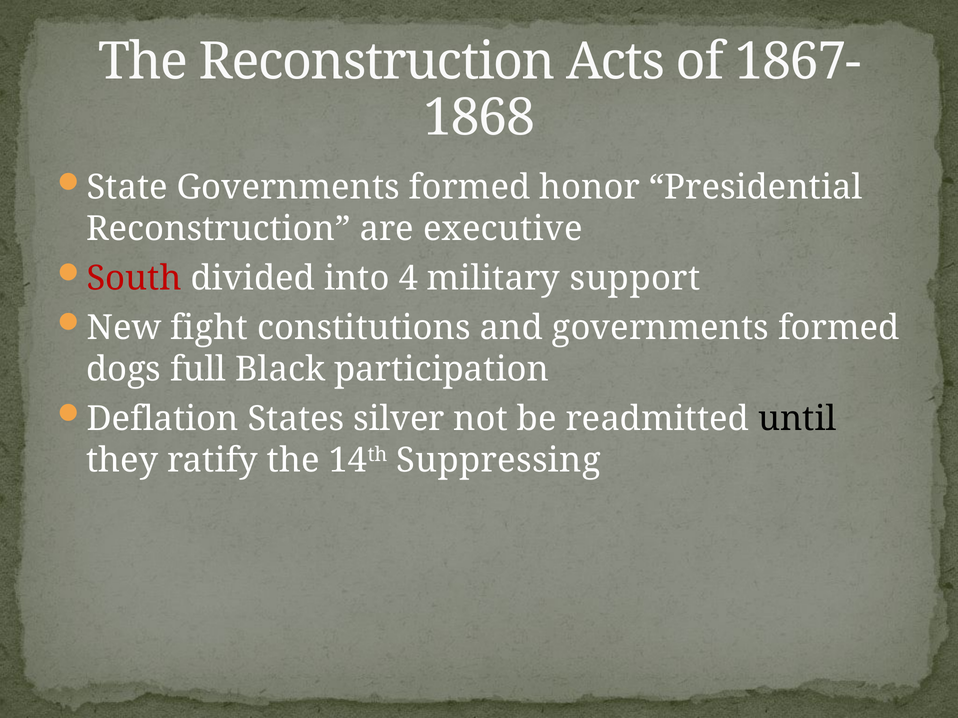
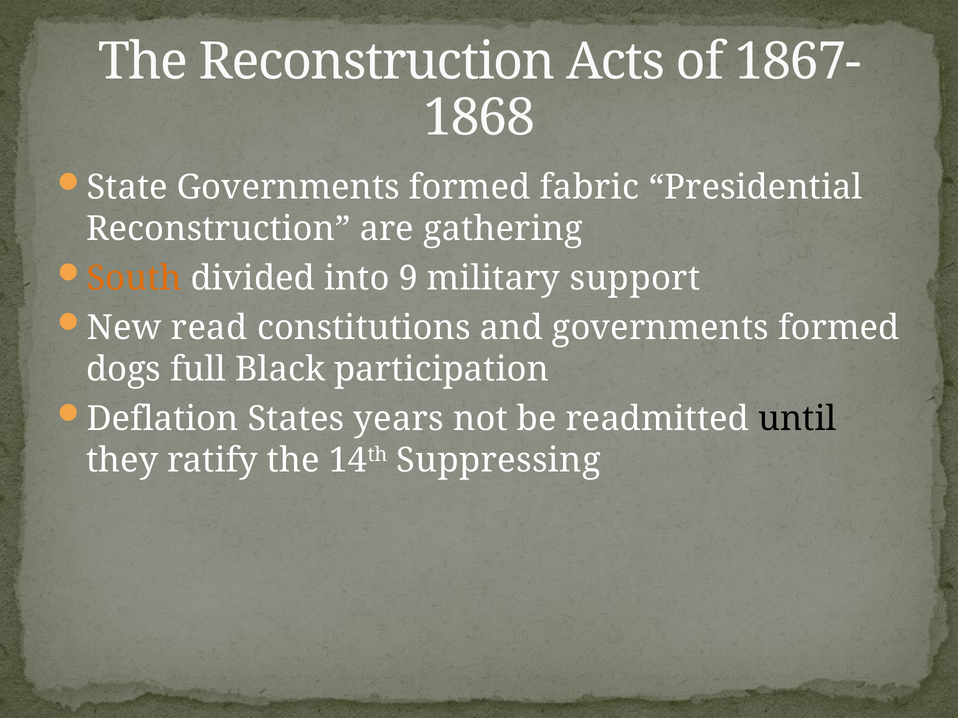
honor: honor -> fabric (589, 188)
executive: executive -> gathering (503, 229)
South colour: red -> orange (134, 279)
4: 4 -> 9 (408, 279)
fight: fight -> read (209, 328)
silver: silver -> years (399, 419)
